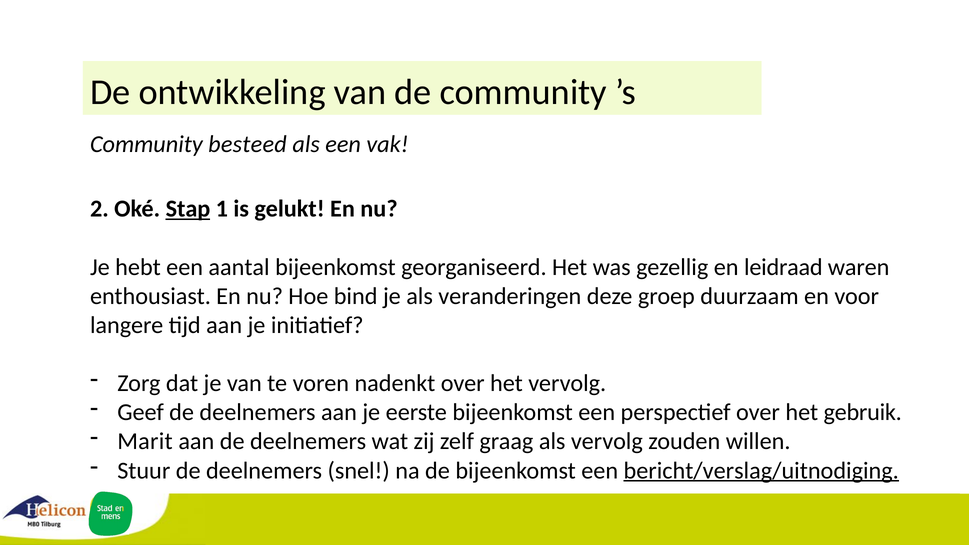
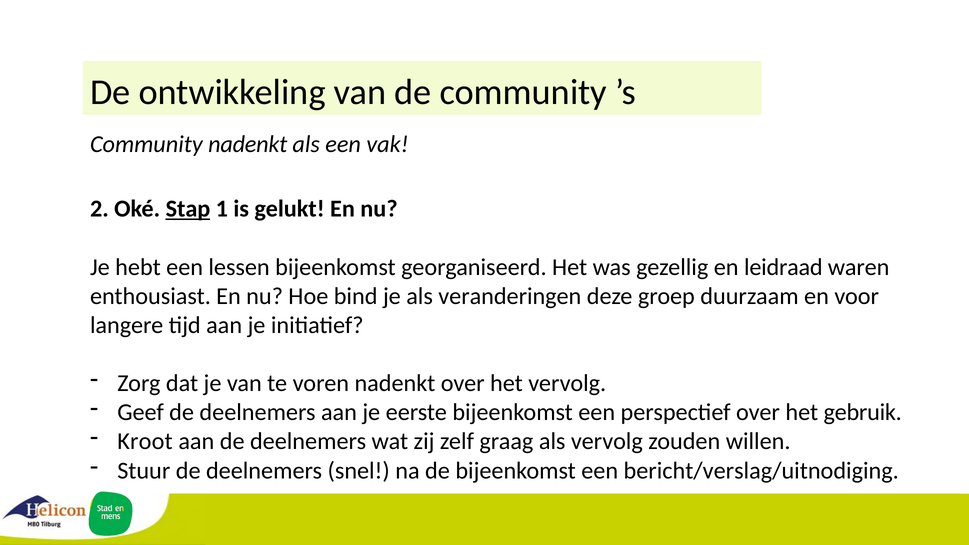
Community besteed: besteed -> nadenkt (248, 144)
aantal: aantal -> lessen (239, 267)
Marit: Marit -> Kroot (145, 441)
bericht/verslag/uitnodiging underline: present -> none (761, 471)
